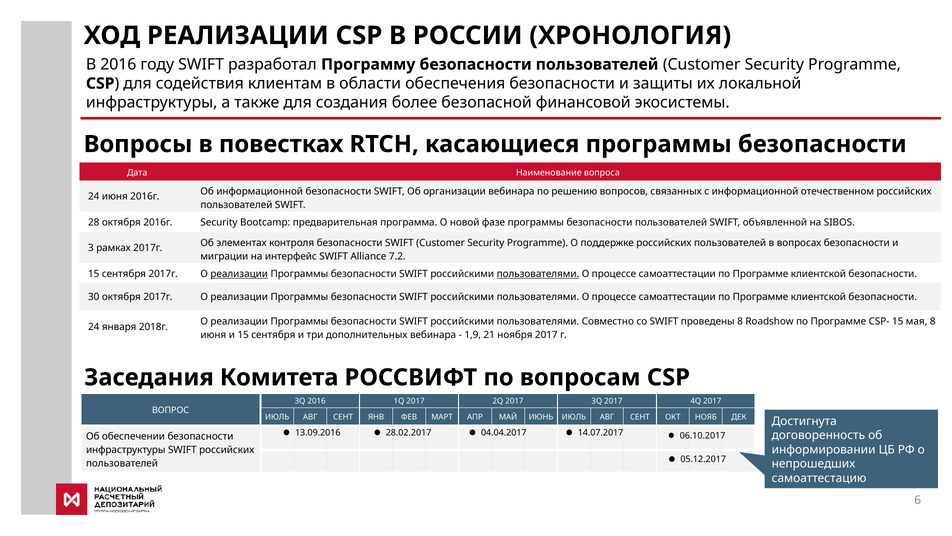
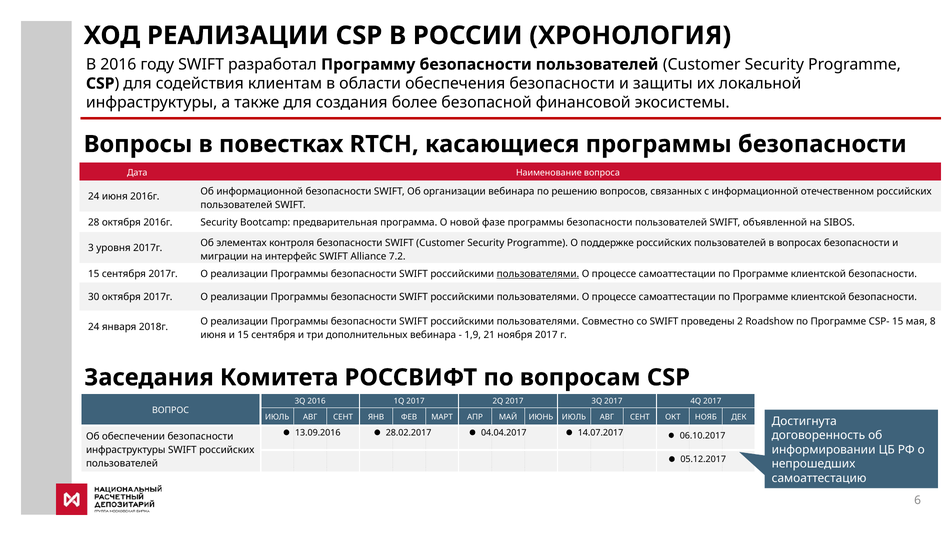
рамках: рамках -> уровня (113, 248)
реализации underline: present -> none (239, 274)
проведены 8: 8 -> 2 (740, 321)
